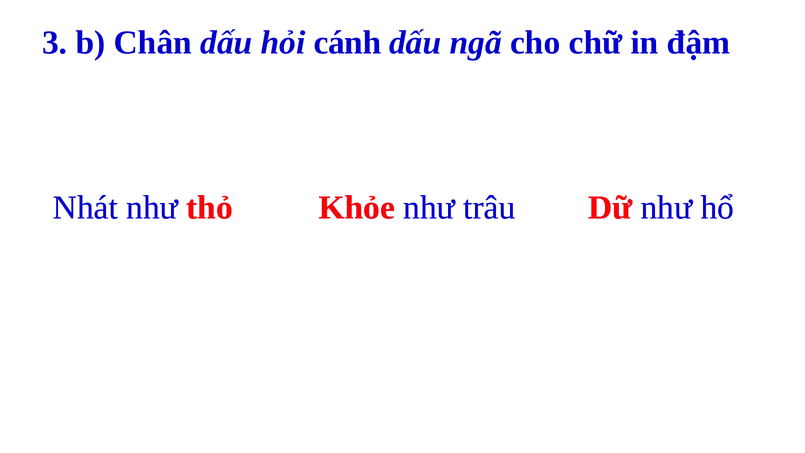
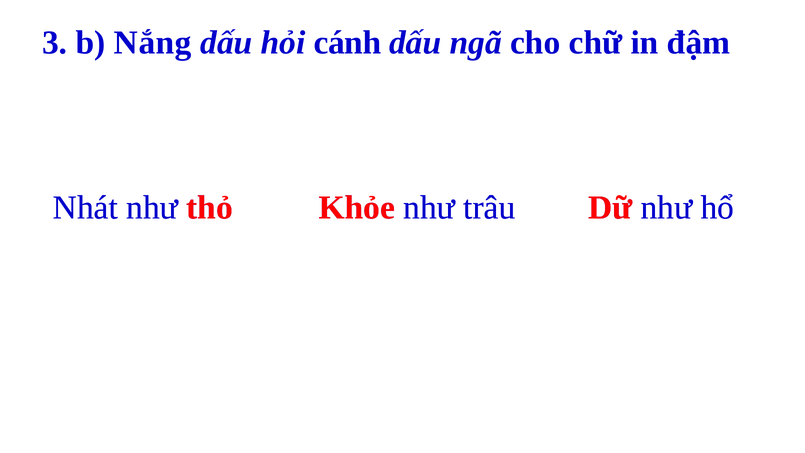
Chân: Chân -> Nắng (153, 43)
